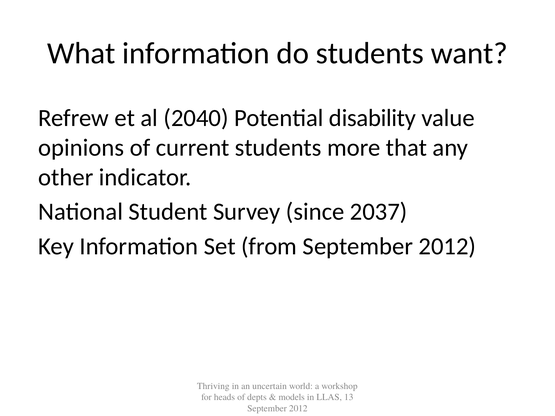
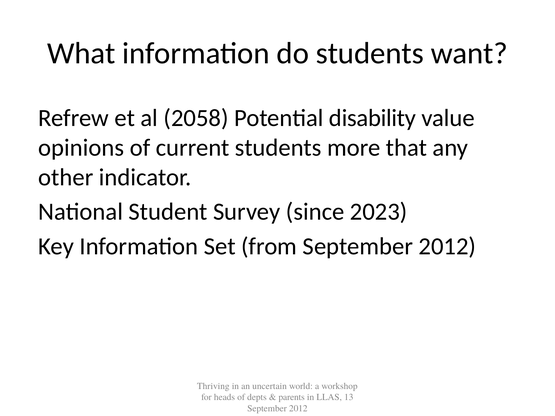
2040: 2040 -> 2058 (196, 118)
2037: 2037 -> 2023 (379, 212)
models: models -> parents (292, 398)
